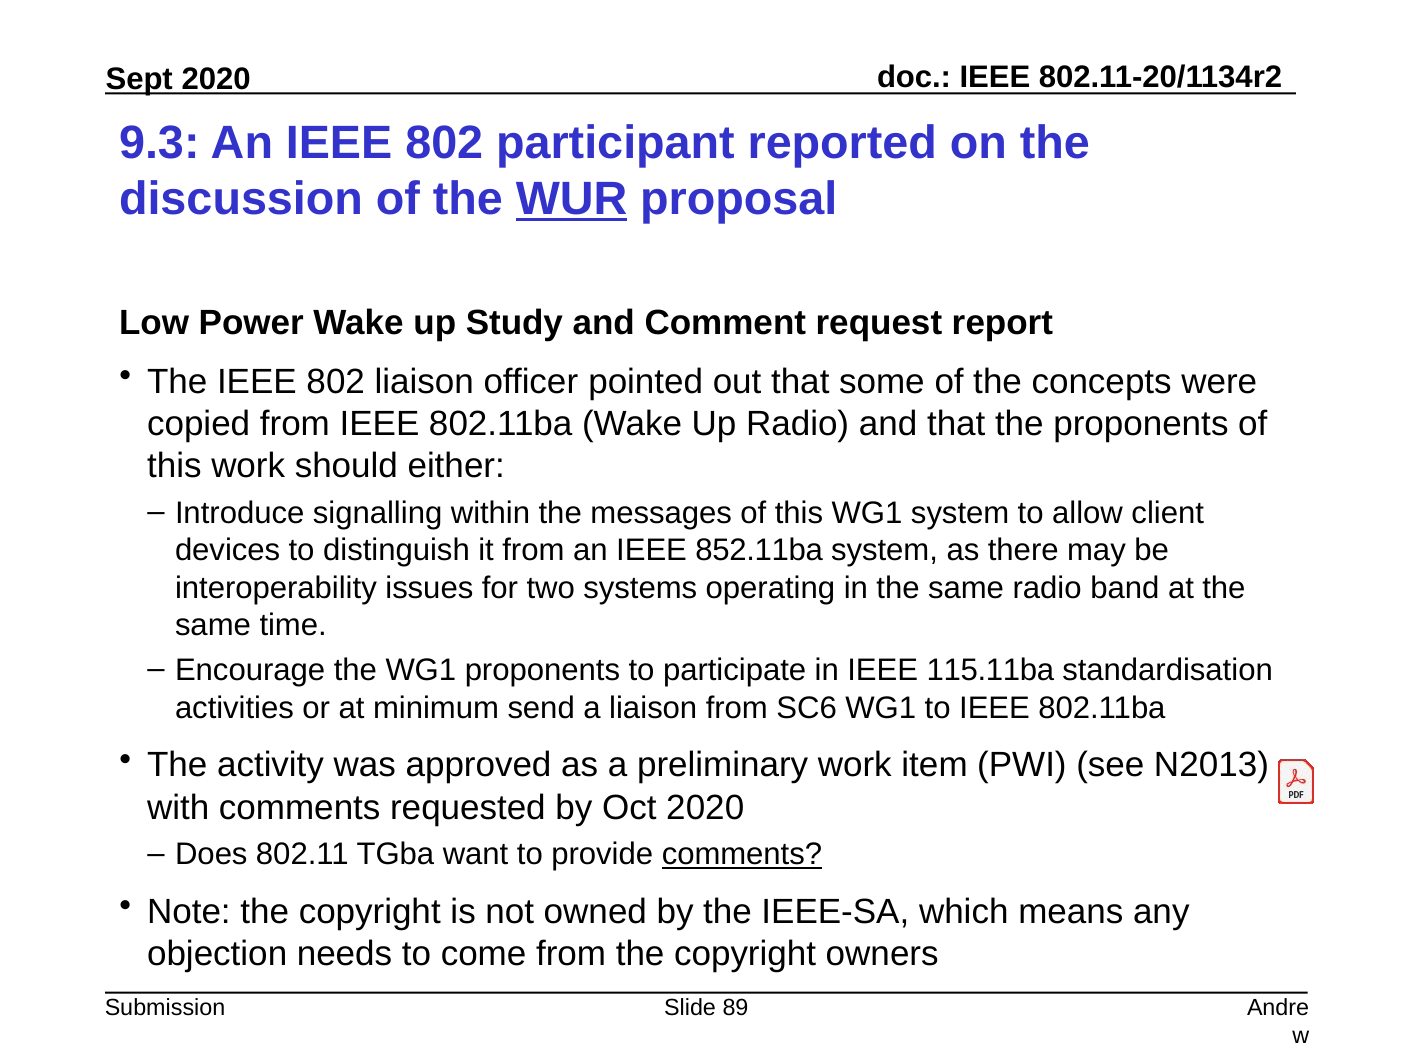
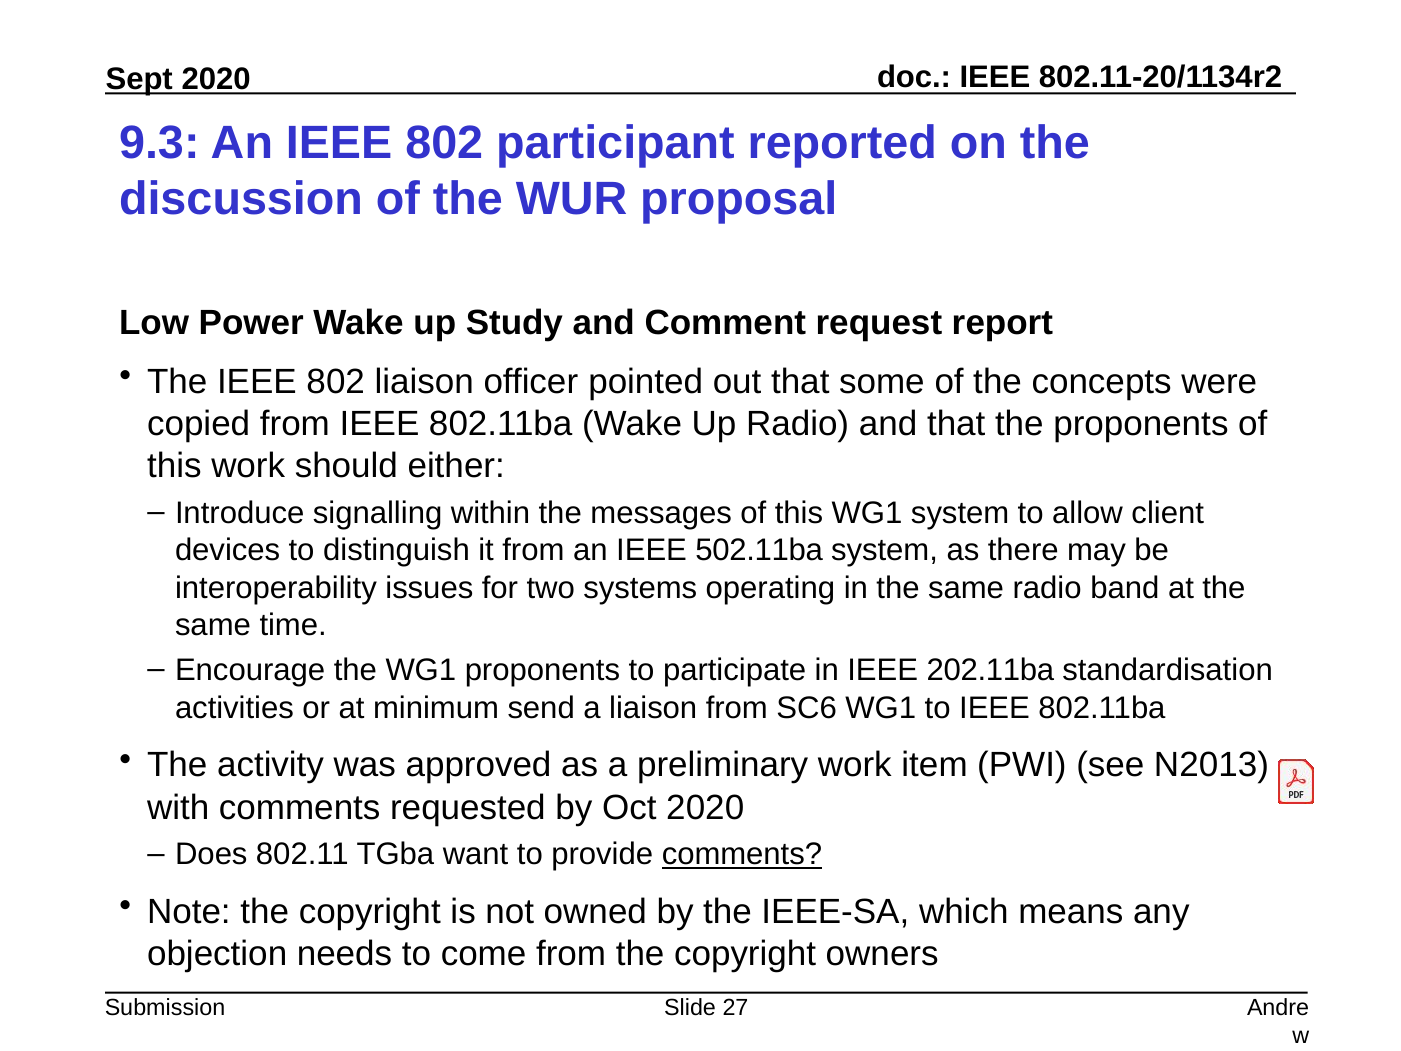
WUR underline: present -> none (572, 199)
852.11ba: 852.11ba -> 502.11ba (759, 551)
115.11ba: 115.11ba -> 202.11ba (990, 670)
89: 89 -> 27 (736, 1008)
